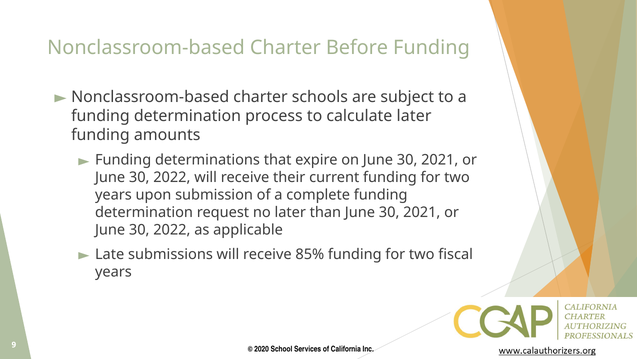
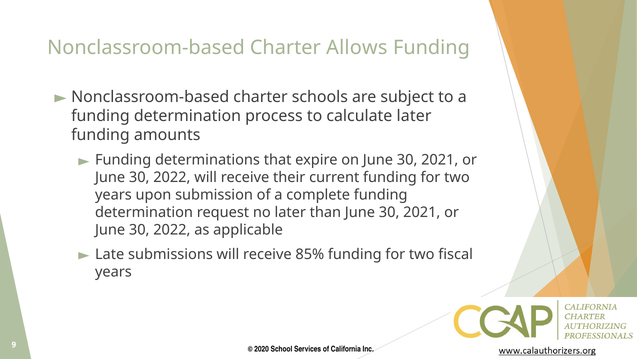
Before: Before -> Allows (357, 48)
